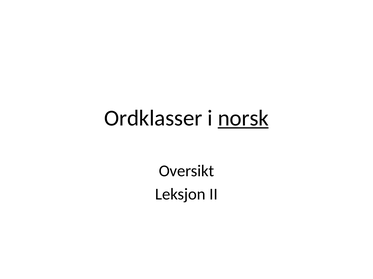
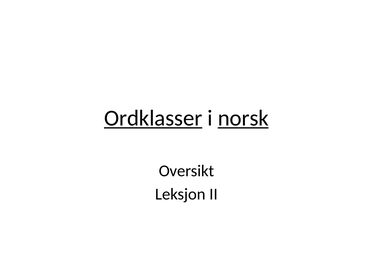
Ordklasser underline: none -> present (153, 118)
